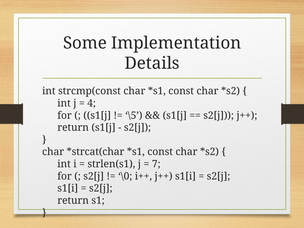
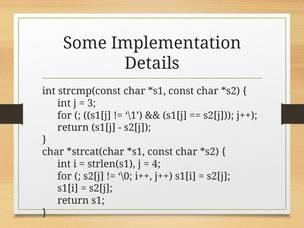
4: 4 -> 3 (92, 103)
\5: \5 -> \1 (134, 115)
7: 7 -> 4 (156, 164)
